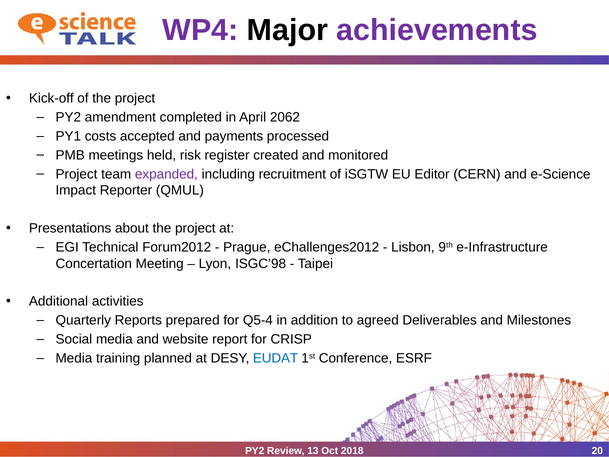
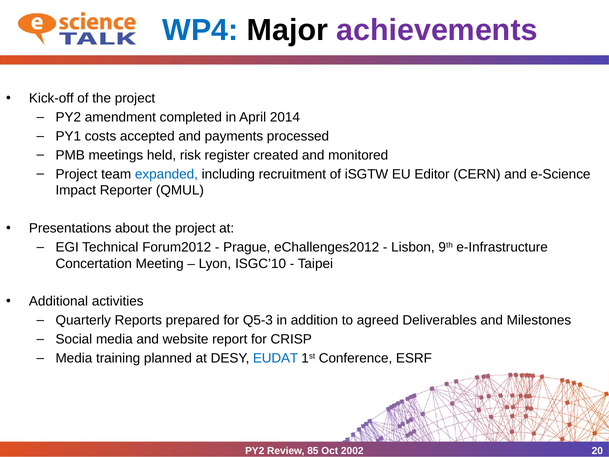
WP4 colour: purple -> blue (200, 30)
2062: 2062 -> 2014 (285, 117)
expanded colour: purple -> blue (166, 174)
ISGC’98: ISGC’98 -> ISGC’10 (261, 263)
Q5-4: Q5-4 -> Q5-3 (258, 320)
13: 13 -> 85 (313, 451)
2018: 2018 -> 2002 (352, 451)
